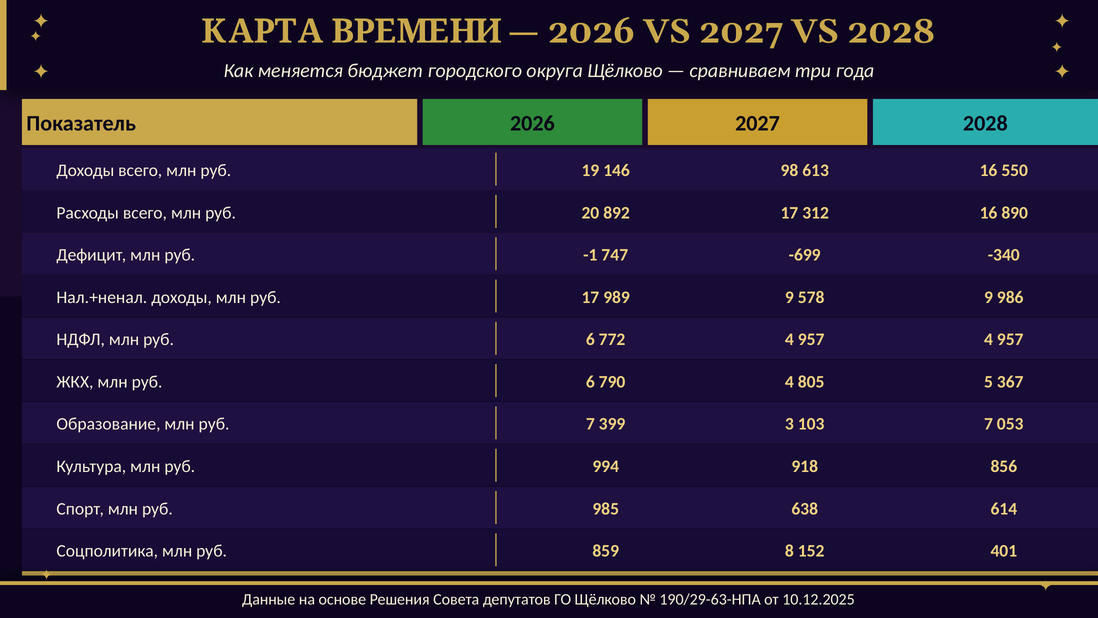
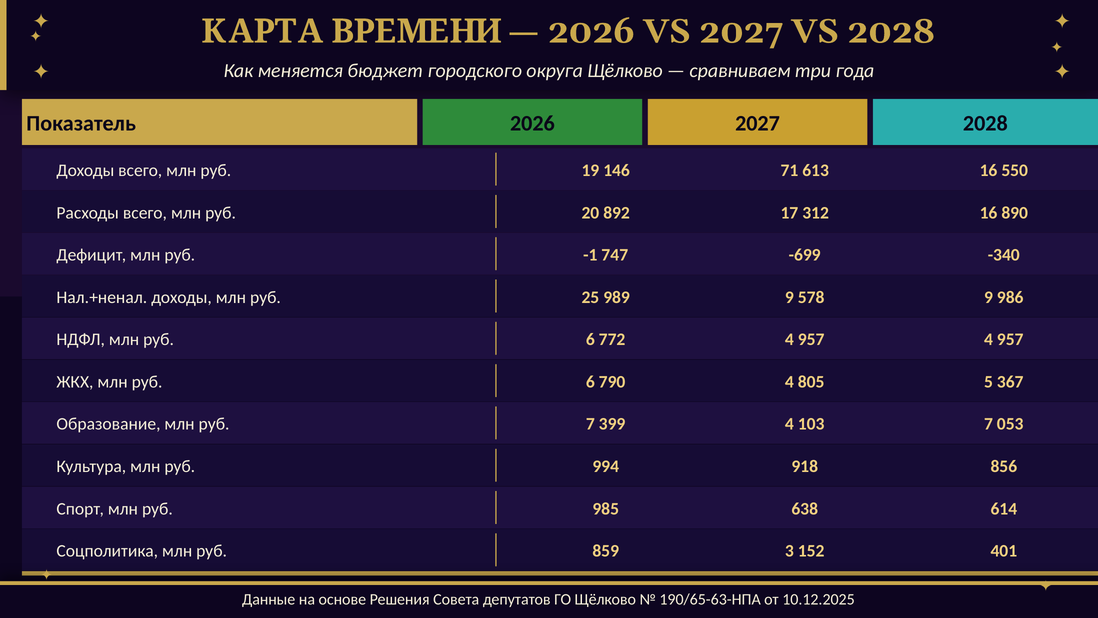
98: 98 -> 71 (789, 170)
руб 17: 17 -> 25 (590, 297)
399 3: 3 -> 4 (789, 424)
8: 8 -> 3 (789, 551)
190/29-63-НПА: 190/29-63-НПА -> 190/65-63-НПА (710, 599)
